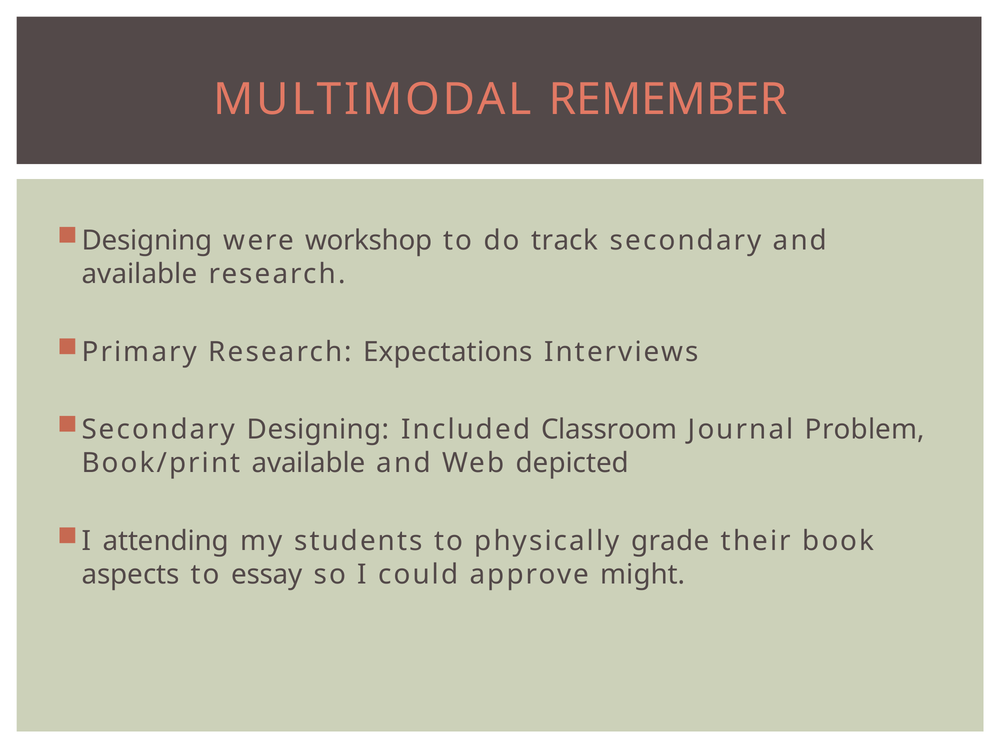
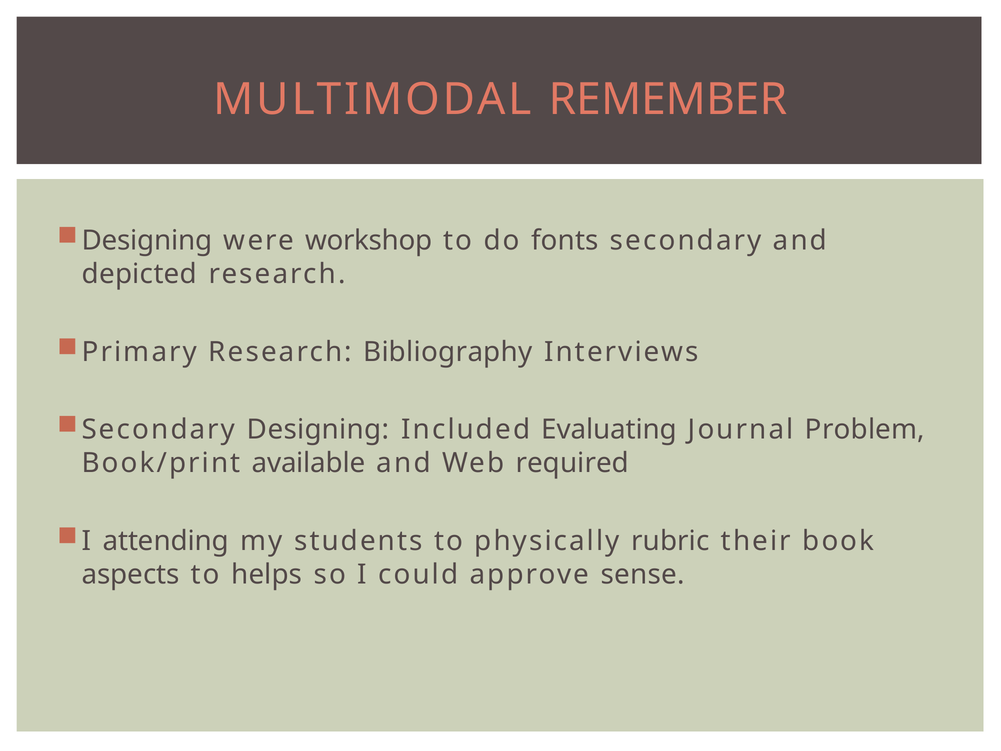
track: track -> fonts (565, 241)
available: available -> depicted (139, 274)
Expectations: Expectations -> Bibliography (448, 352)
Classroom: Classroom -> Evaluating (609, 430)
depicted: depicted -> required (572, 463)
grade: grade -> rubric (670, 541)
essay: essay -> helps (267, 574)
might: might -> sense (643, 574)
